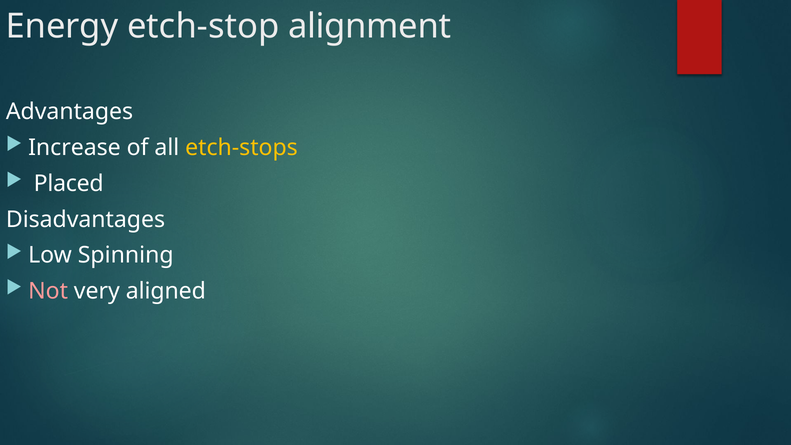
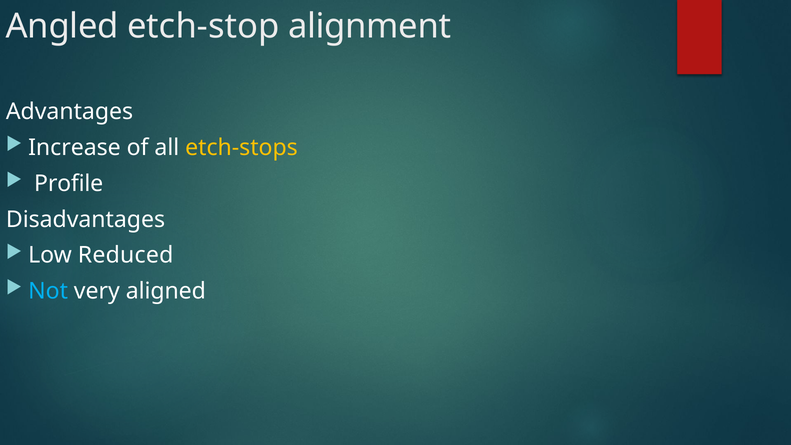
Energy: Energy -> Angled (62, 26)
Placed: Placed -> Profile (69, 183)
Spinning: Spinning -> Reduced (126, 255)
Not colour: pink -> light blue (48, 291)
